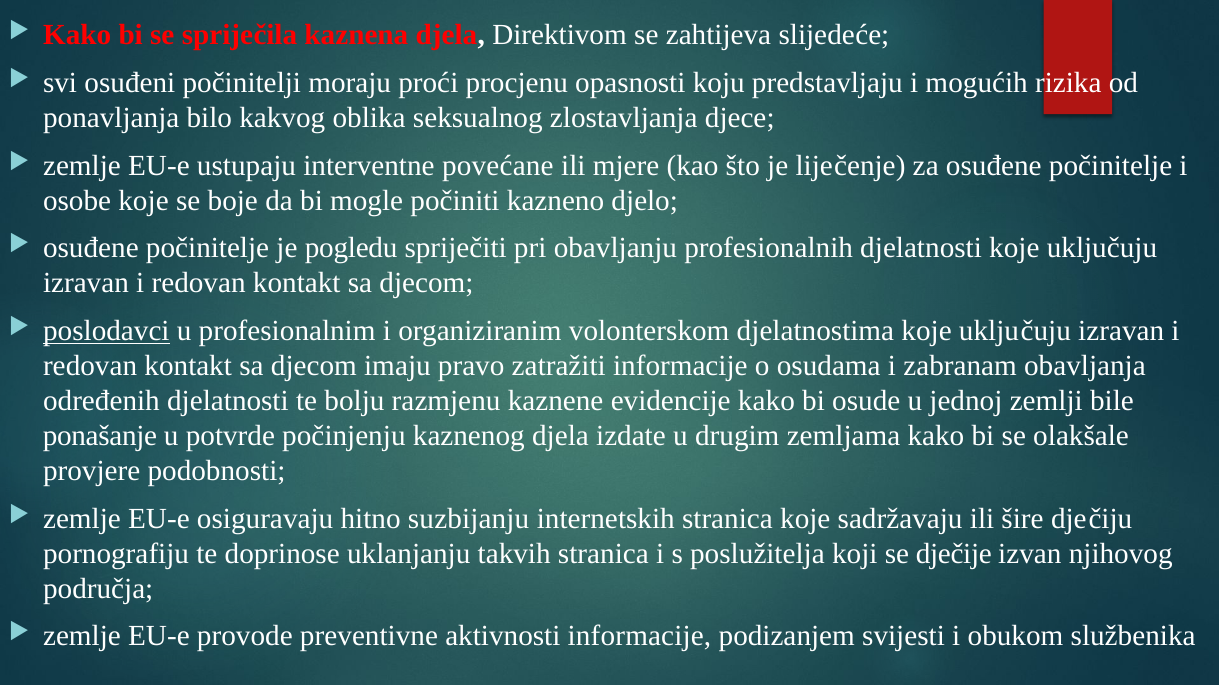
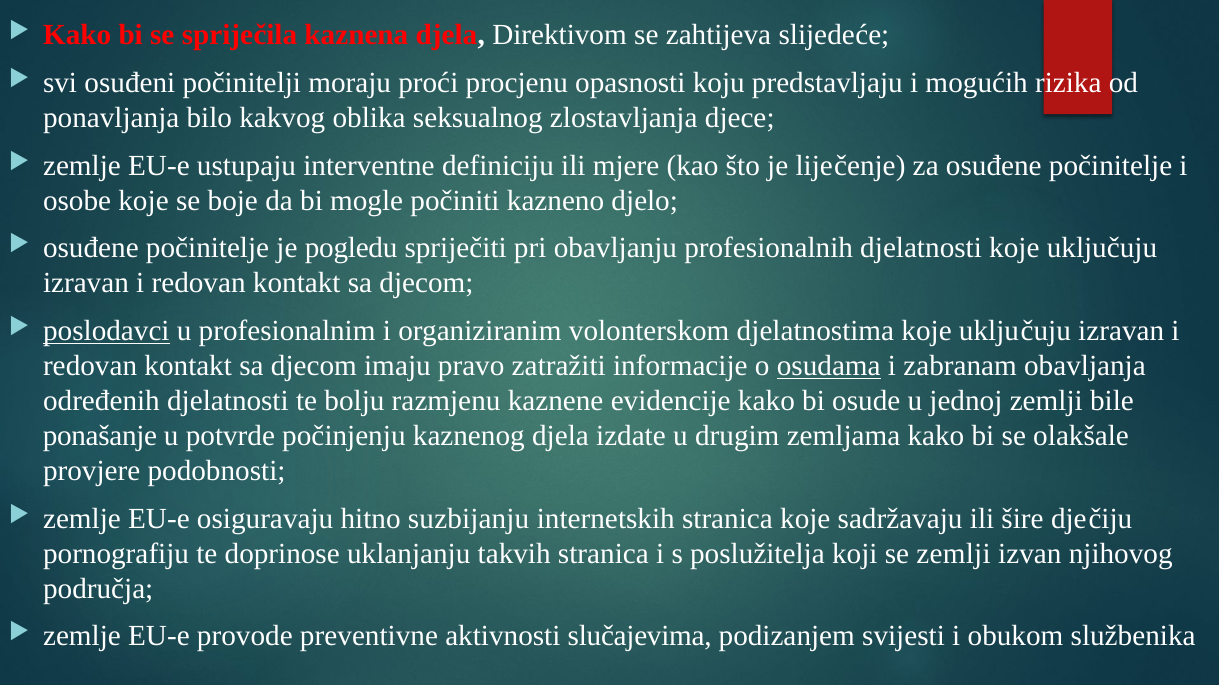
povećane: povećane -> definiciju (498, 166)
osudama underline: none -> present (829, 366)
se dječije: dječije -> zemlji (954, 554)
aktivnosti informacije: informacije -> slučajevima (640, 637)
